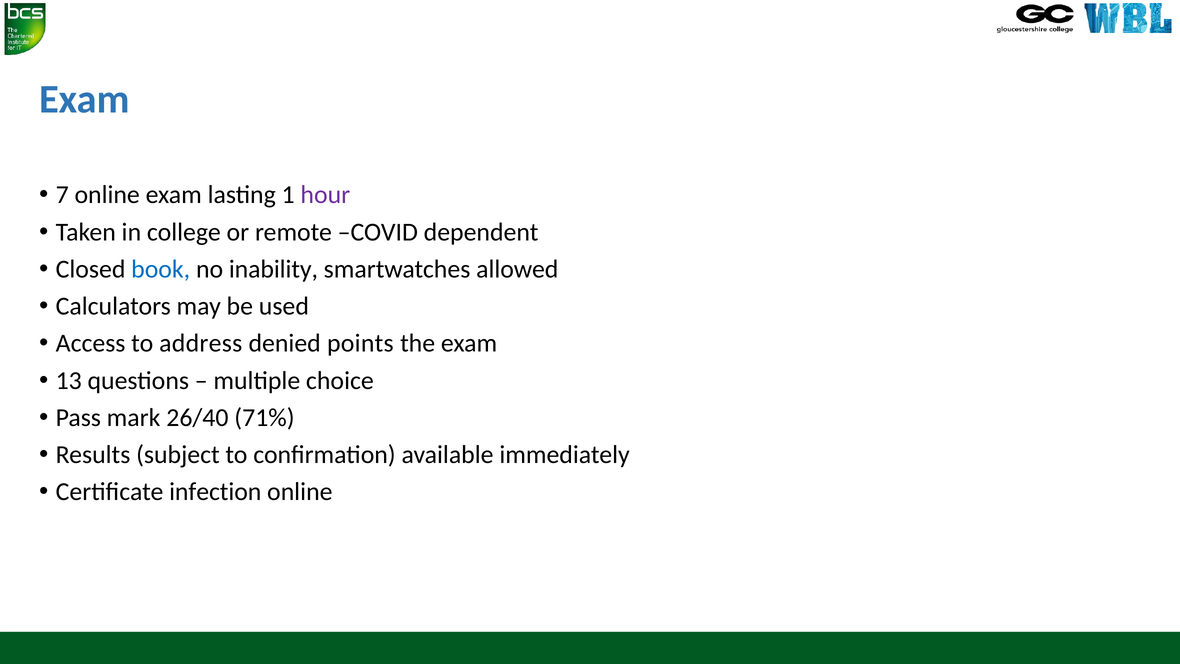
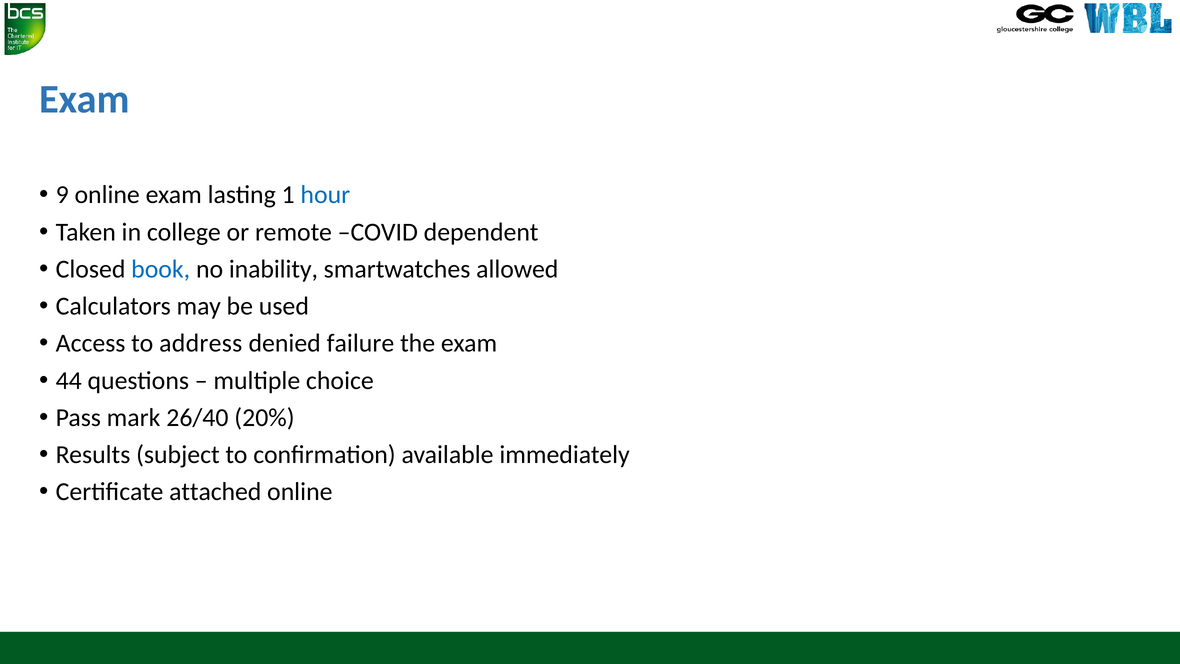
7: 7 -> 9 (62, 195)
hour colour: purple -> blue (325, 195)
points: points -> failure (360, 343)
13: 13 -> 44 (69, 380)
71%: 71% -> 20% (264, 418)
infection: infection -> attached (215, 492)
